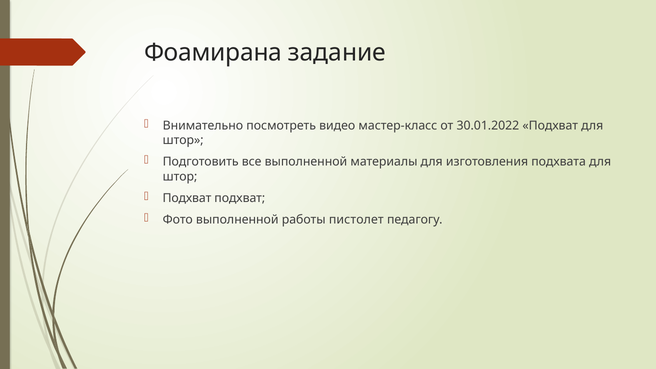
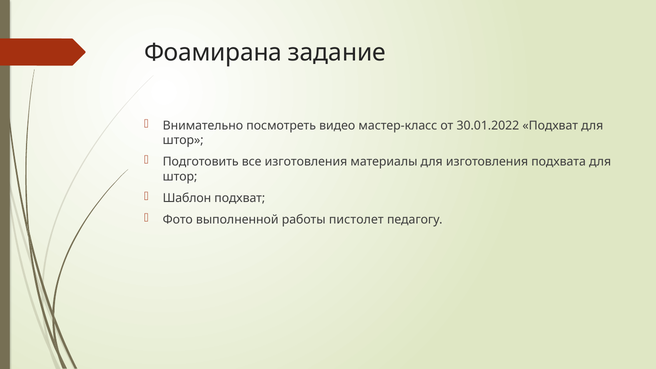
все выполненной: выполненной -> изготовления (306, 162)
Подхват: Подхват -> Шаблон (187, 198)
